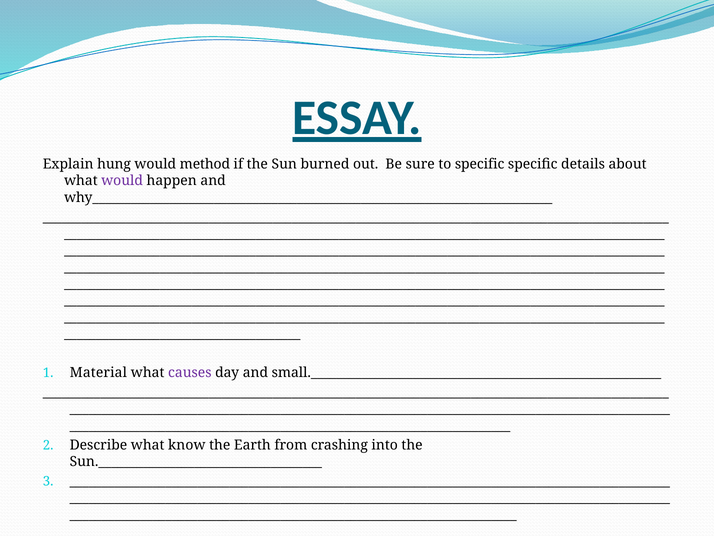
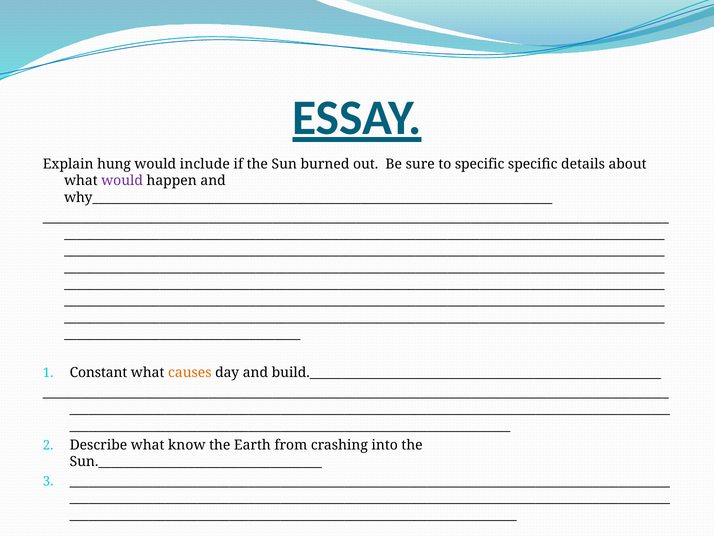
method: method -> include (205, 164)
Material: Material -> Constant (98, 372)
causes colour: purple -> orange (190, 372)
small._______________________________________________________: small._______________________________________________________ -> build._______________________________________________________ (466, 372)
